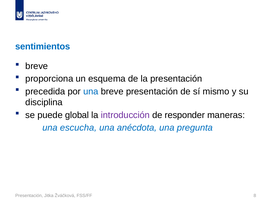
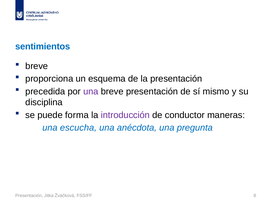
una colour: blue -> purple (91, 91)
global: global -> forma (77, 115)
responder: responder -> conductor (185, 115)
